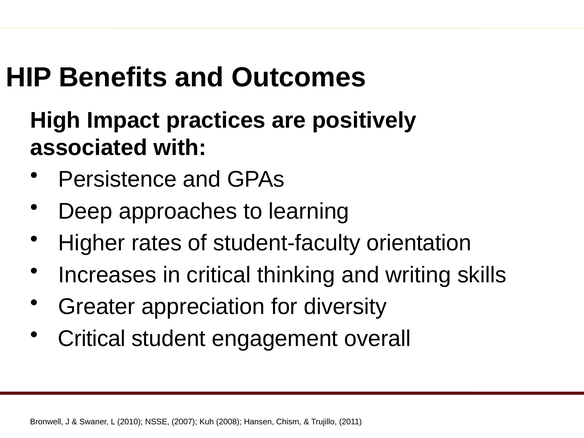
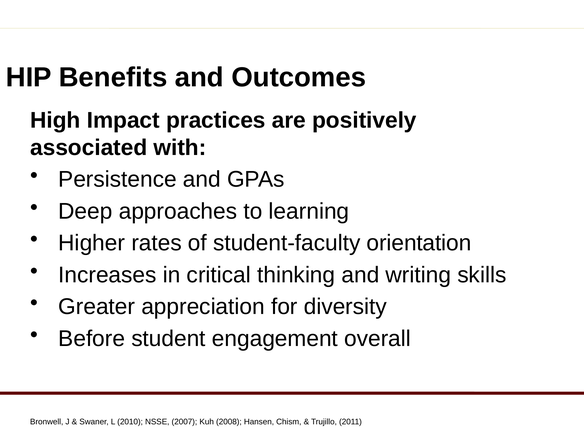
Critical: Critical -> Before (92, 339)
